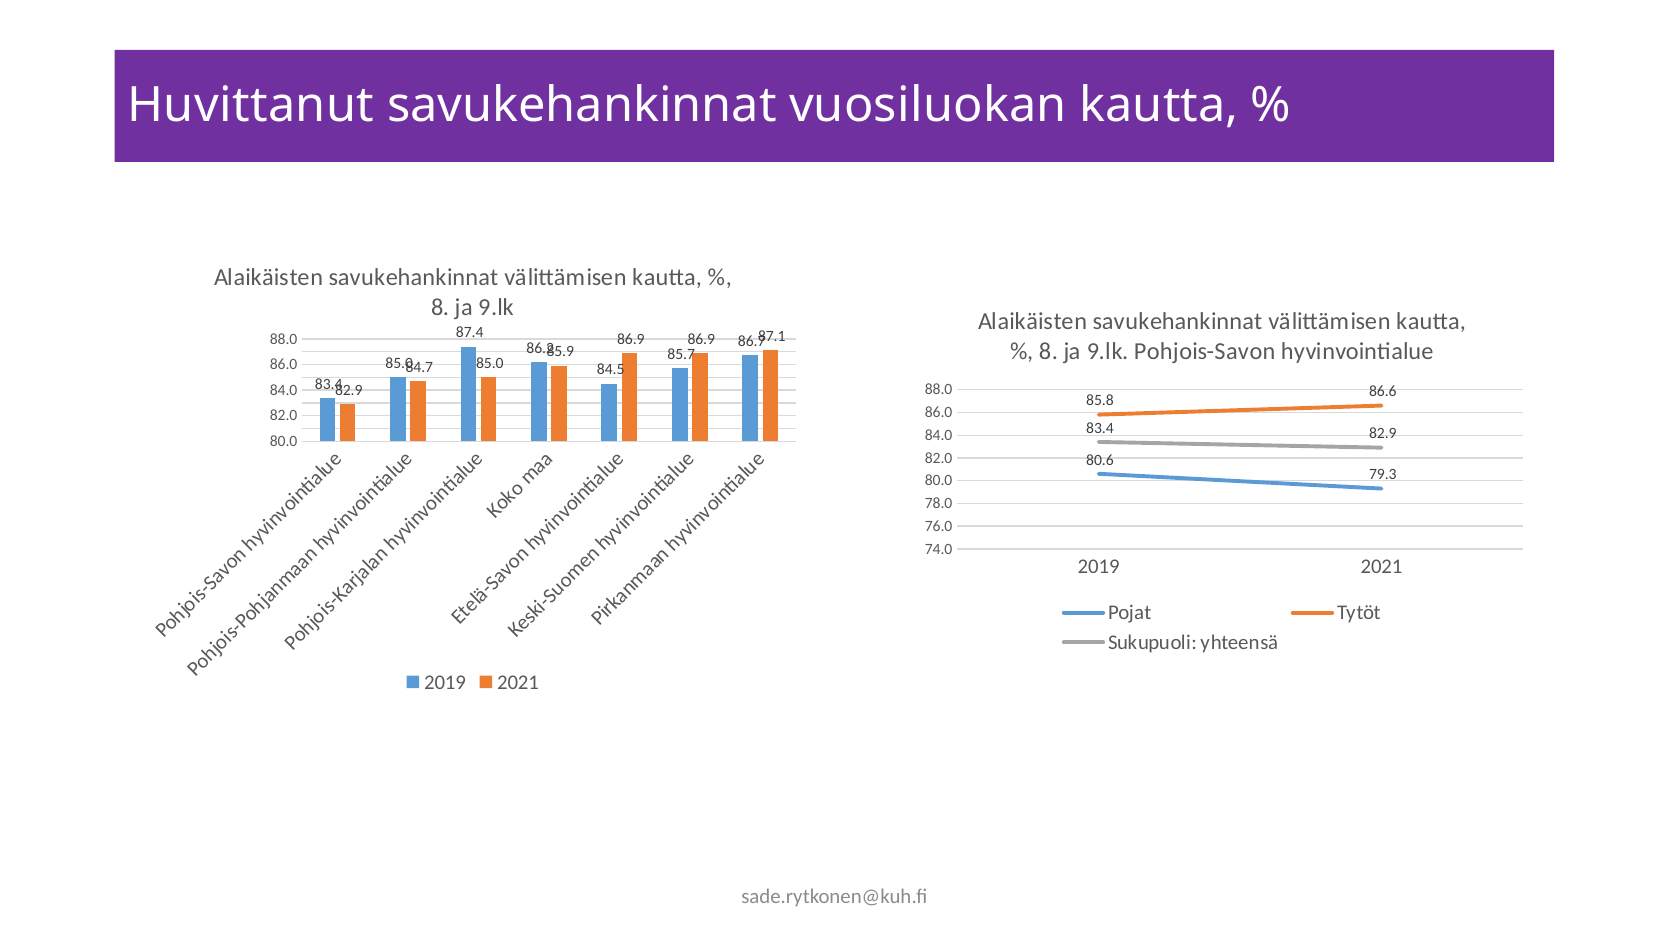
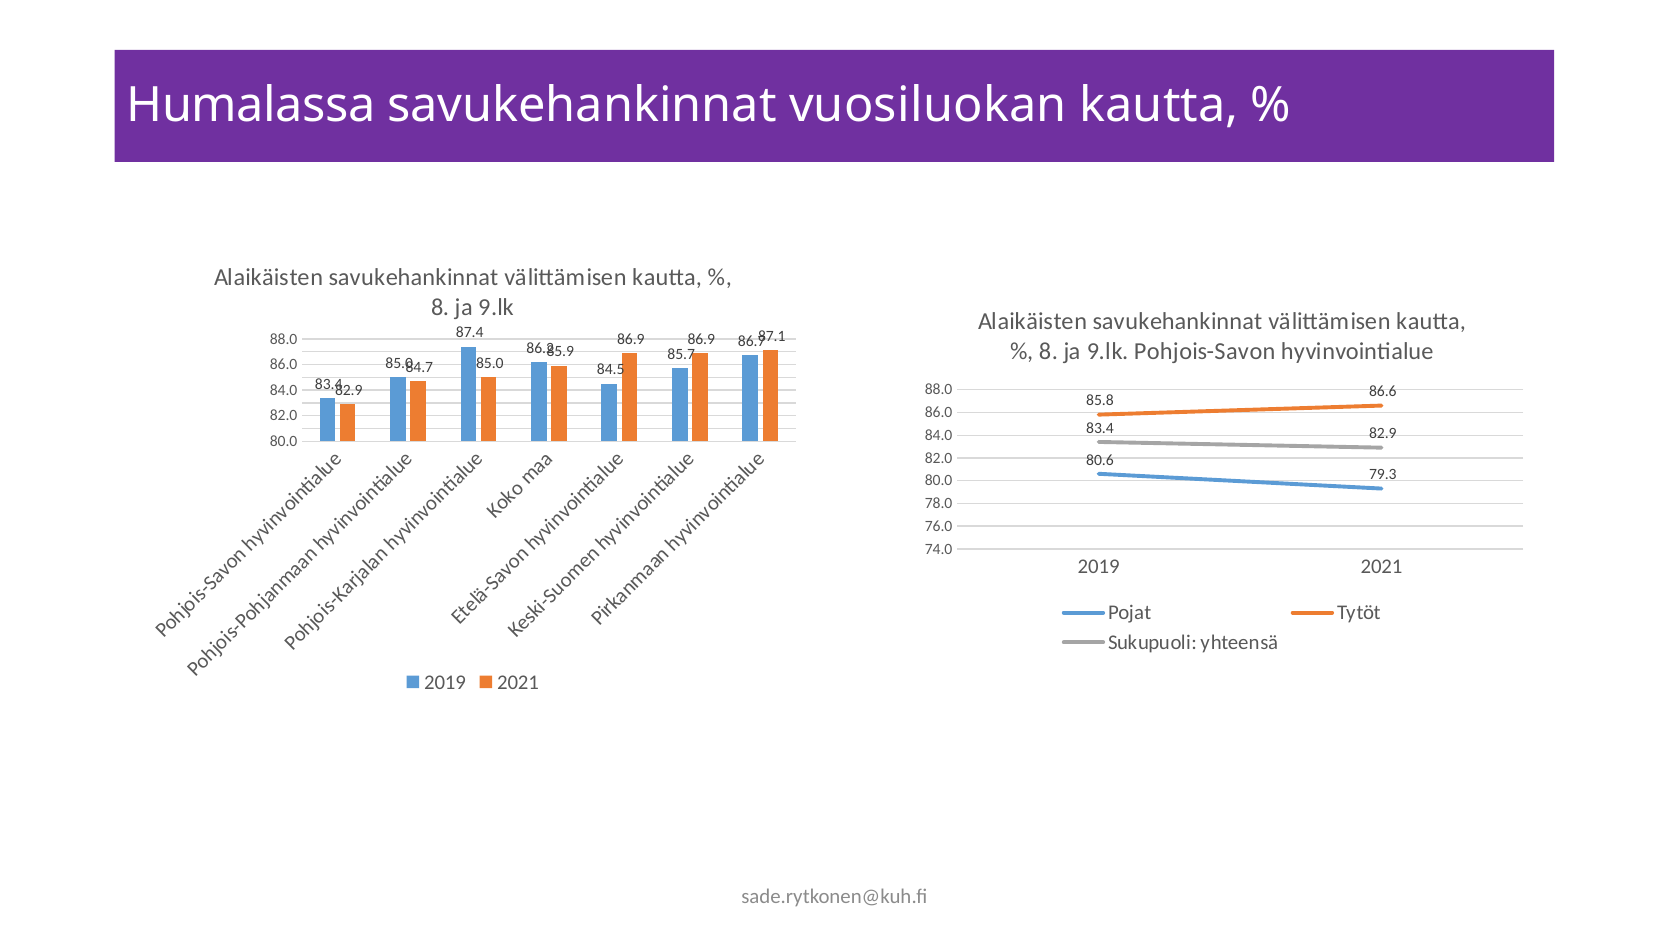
Huvittanut: Huvittanut -> Humalassa (251, 106)
